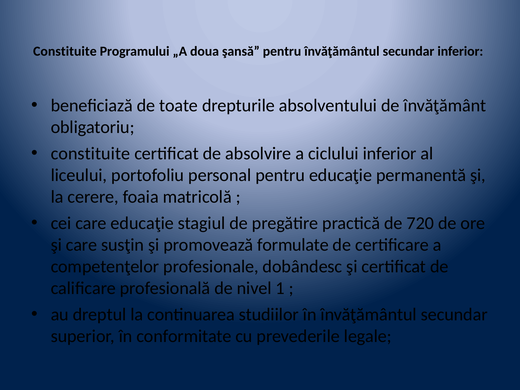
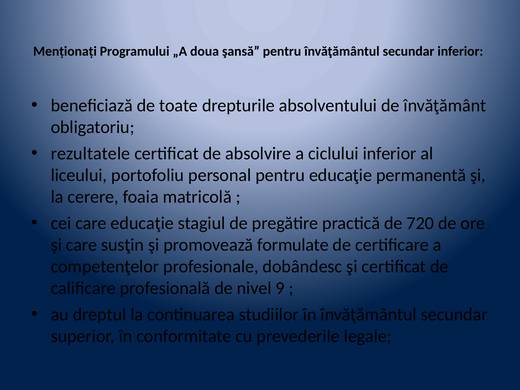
Constituite: Constituite -> Menționați (65, 51)
constituite: constituite -> rezultatele (90, 154)
1: 1 -> 9 (280, 288)
